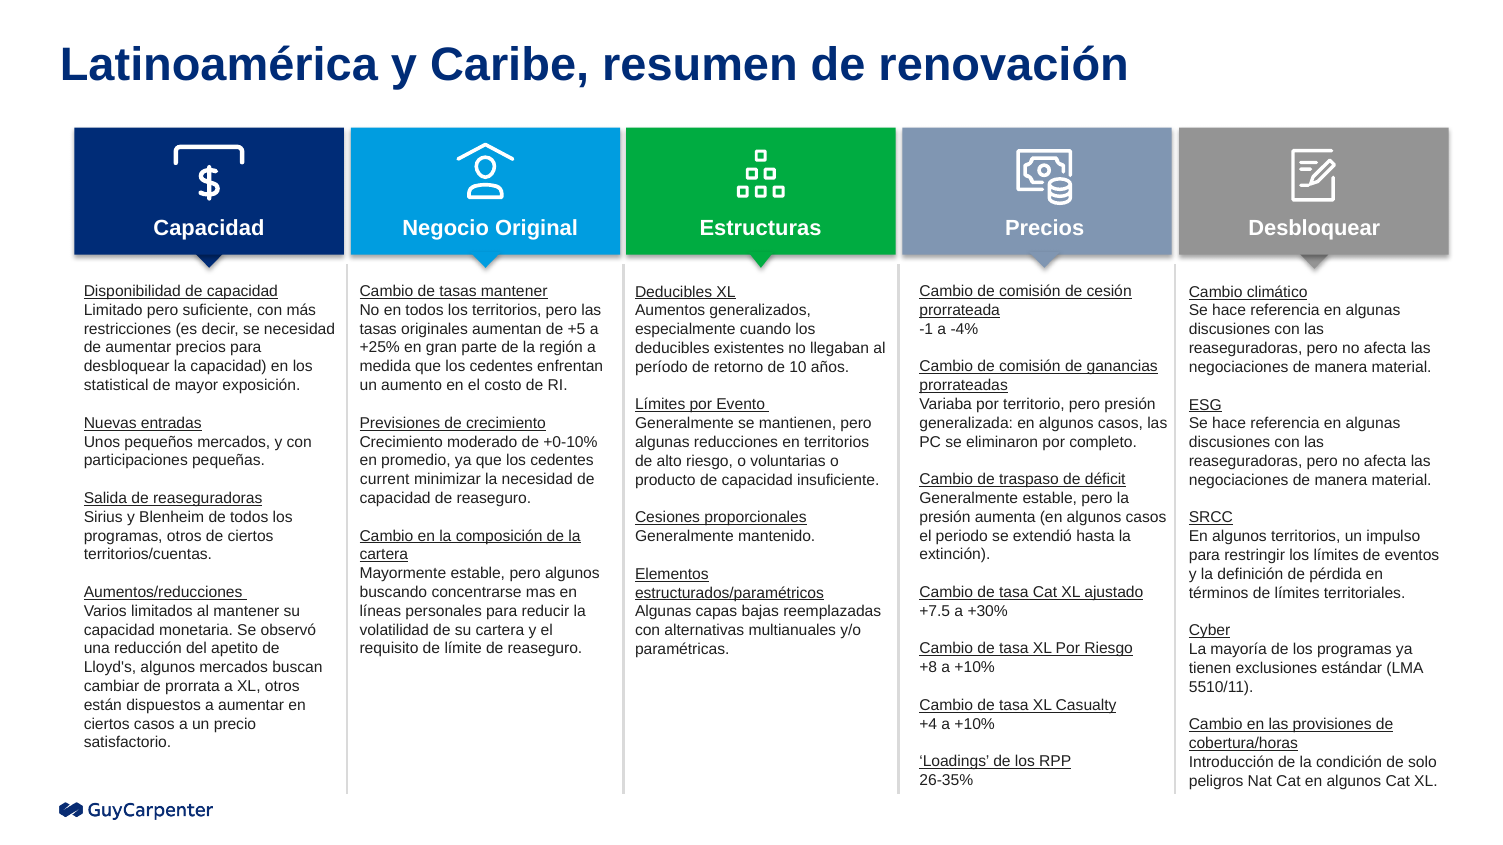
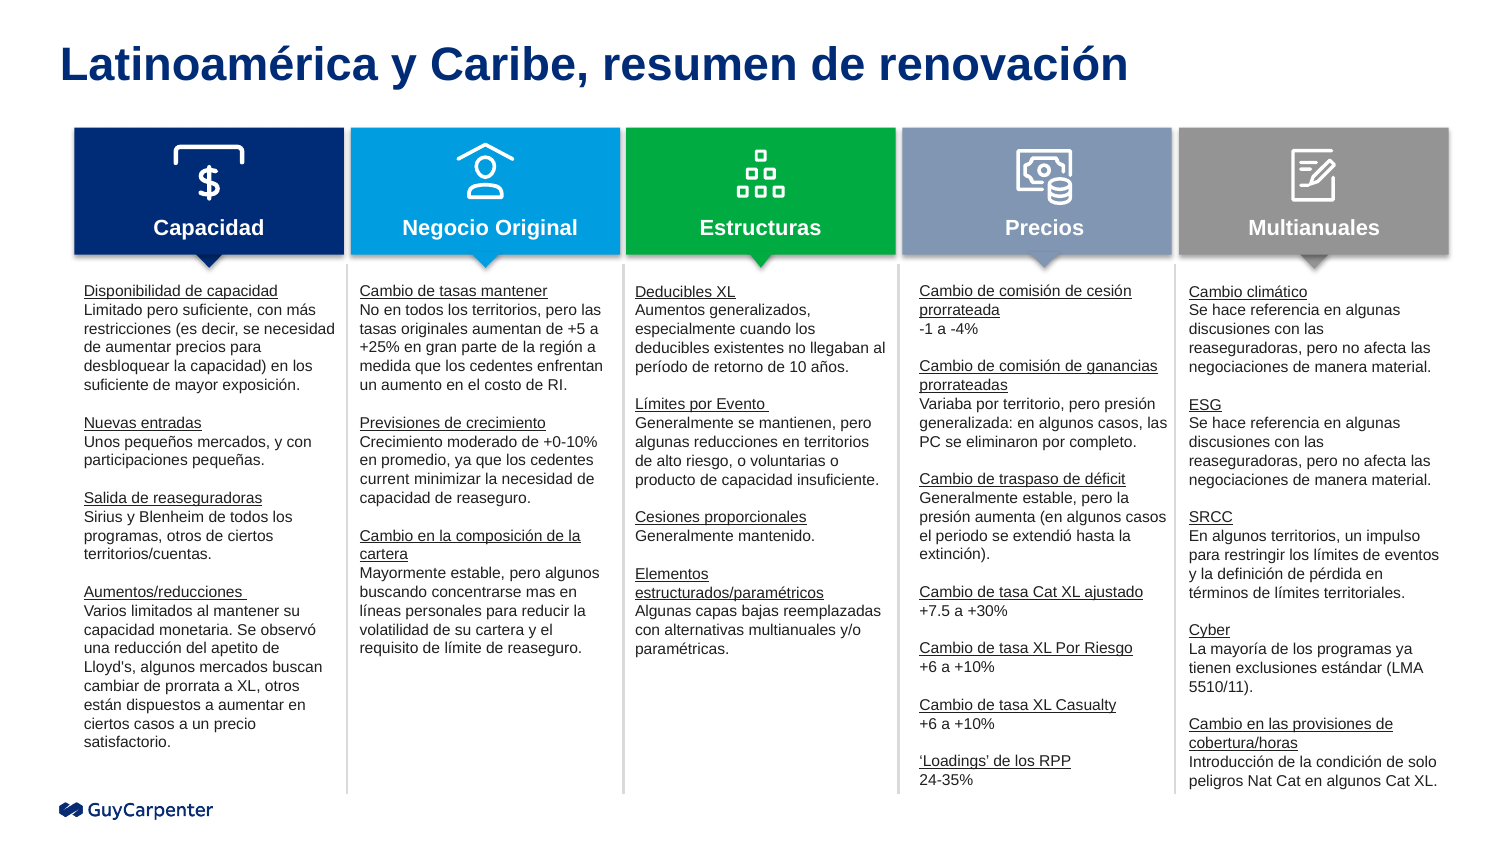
Estructuras Desbloquear: Desbloquear -> Multianuales (1314, 229)
statistical: statistical -> suficiente (116, 386)
+8: +8 -> +6 (928, 668)
+4: +4 -> +6 (928, 724)
26-35%: 26-35% -> 24-35% (946, 781)
